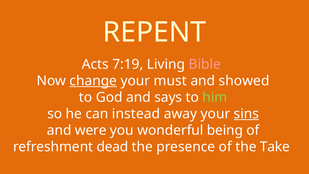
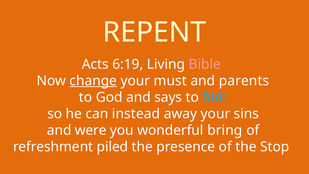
7:19: 7:19 -> 6:19 (128, 64)
showed: showed -> parents (244, 81)
him colour: light green -> light blue (215, 97)
sins underline: present -> none (246, 114)
being: being -> bring (225, 130)
dead: dead -> piled (112, 147)
Take: Take -> Stop (275, 147)
